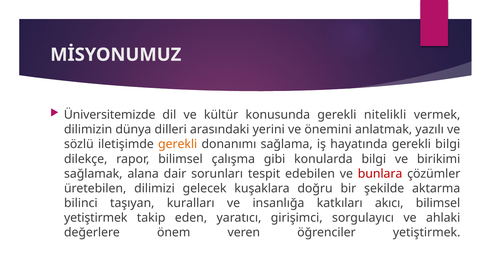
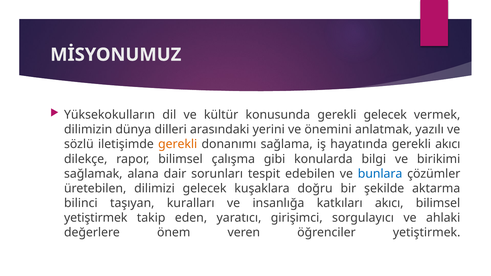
Üniversitemizde: Üniversitemizde -> Yüksekokulların (110, 115)
gerekli nitelikli: nitelikli -> gelecek (385, 115)
gerekli bilgi: bilgi -> akıcı (448, 144)
bunlara colour: red -> blue (380, 174)
